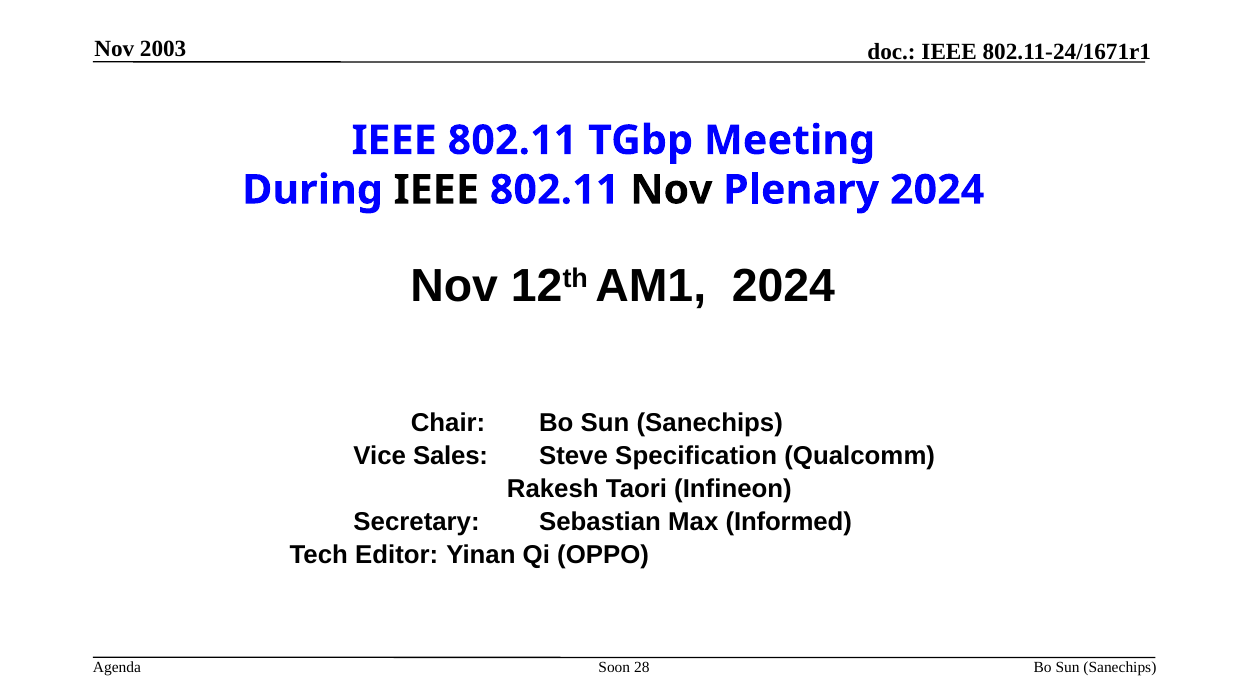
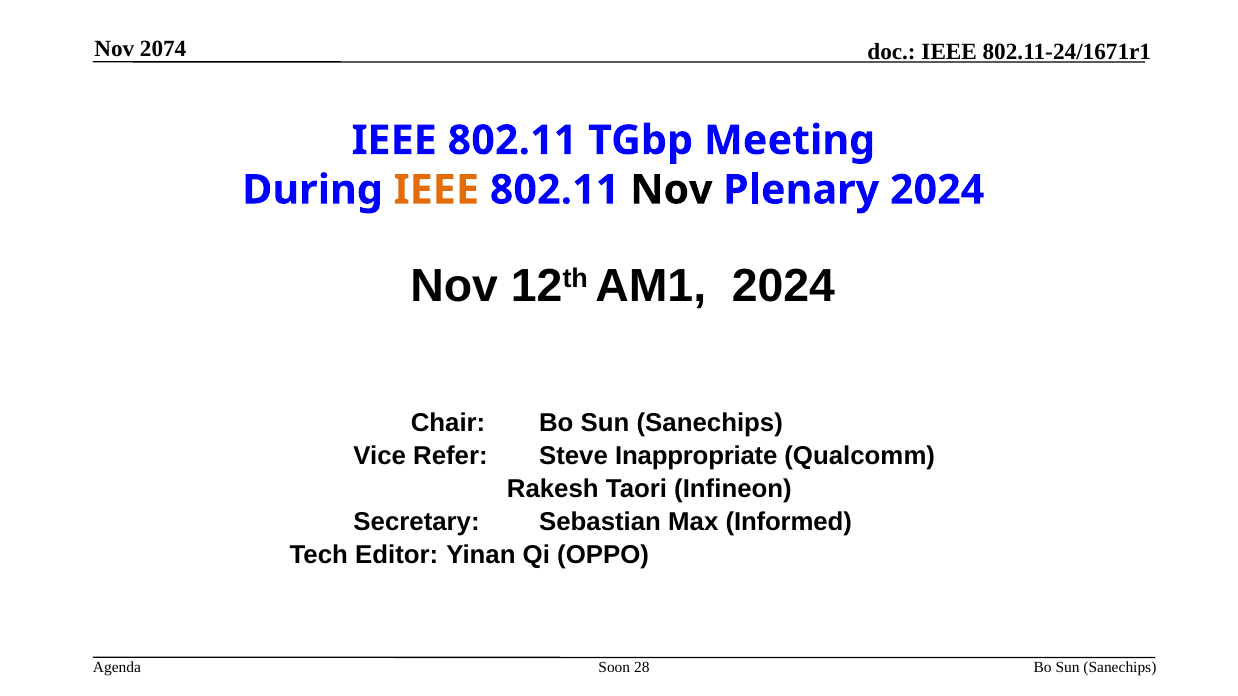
2003: 2003 -> 2074 (163, 49)
IEEE colour: black -> orange (436, 190)
Sales: Sales -> Refer (450, 456)
Specification: Specification -> Inappropriate (696, 456)
